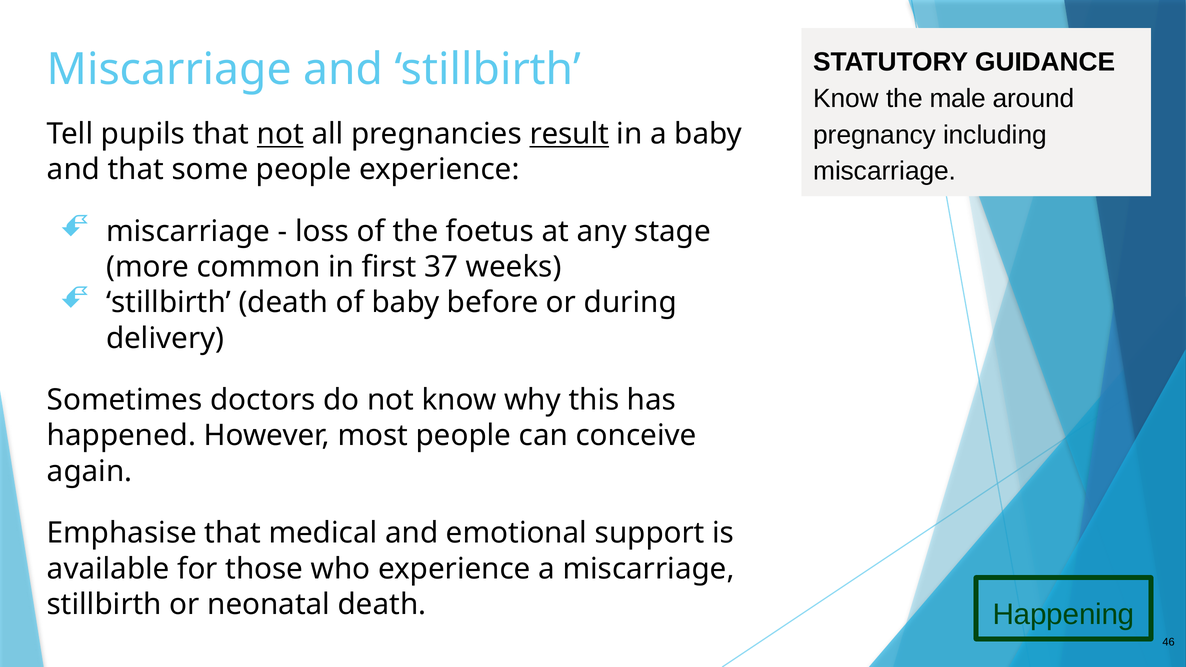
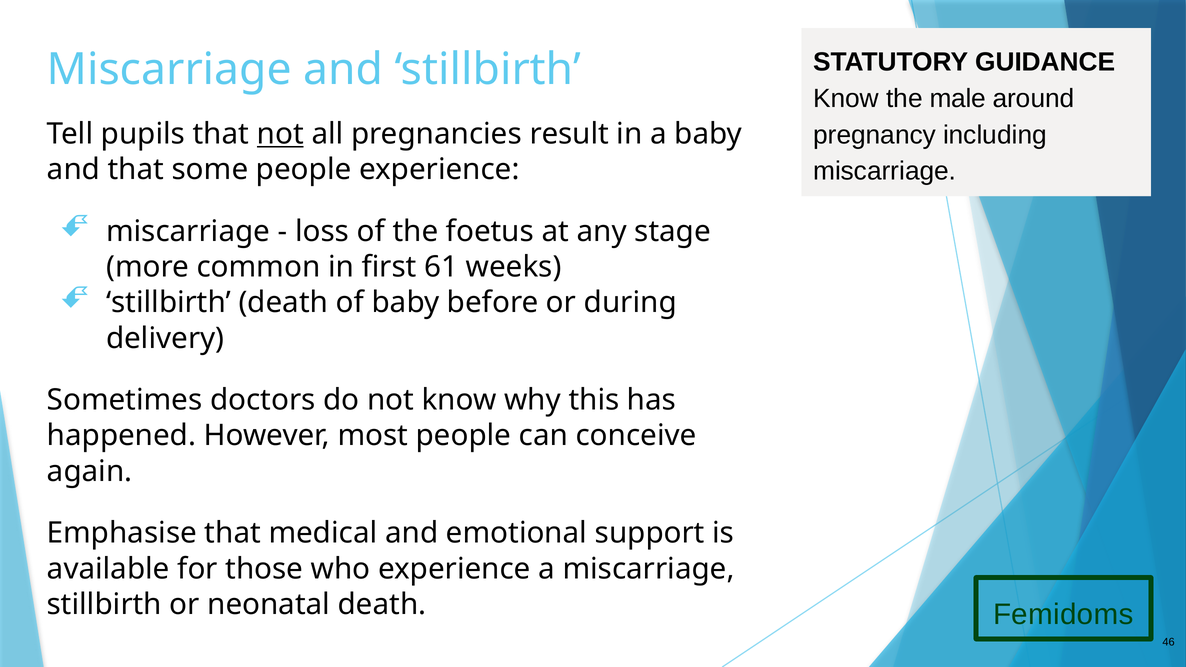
result underline: present -> none (569, 134)
37: 37 -> 61 (441, 267)
Happening: Happening -> Femidoms (1063, 615)
